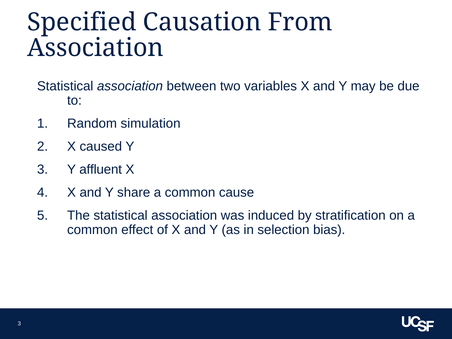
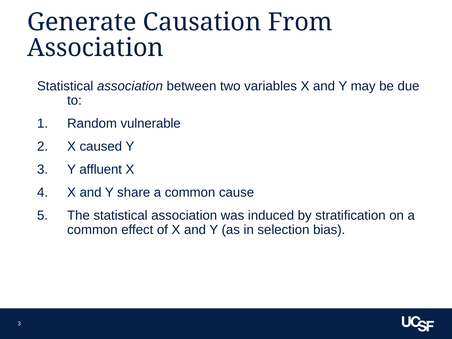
Specified: Specified -> Generate (82, 22)
simulation: simulation -> vulnerable (151, 123)
